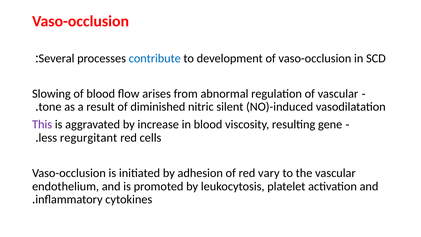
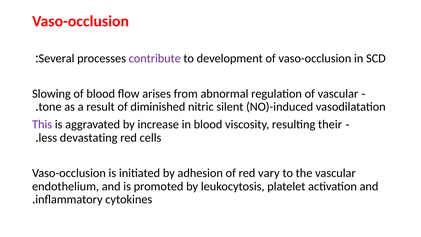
contribute colour: blue -> purple (155, 58)
gene: gene -> their (330, 124)
regurgitant: regurgitant -> devastating (89, 138)
